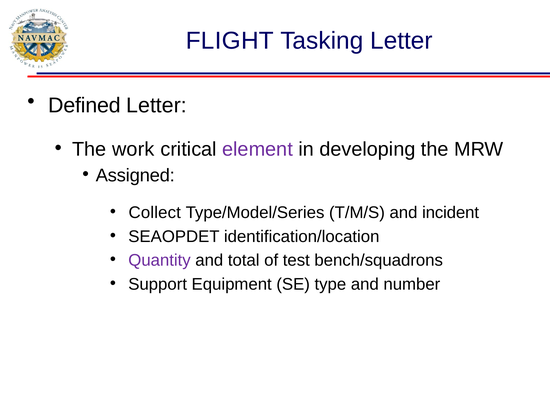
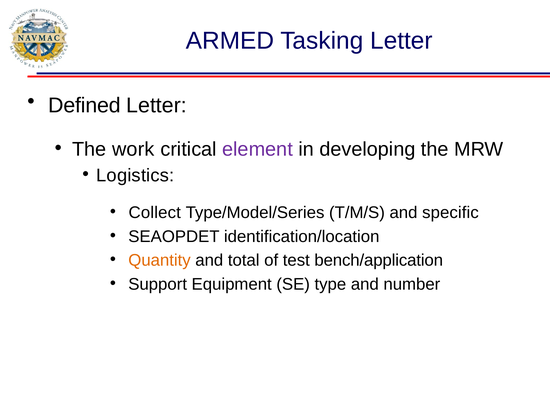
FLIGHT: FLIGHT -> ARMED (230, 41)
Assigned: Assigned -> Logistics (135, 175)
incident: incident -> specific (450, 212)
Quantity colour: purple -> orange (160, 260)
bench/squadrons: bench/squadrons -> bench/application (379, 260)
